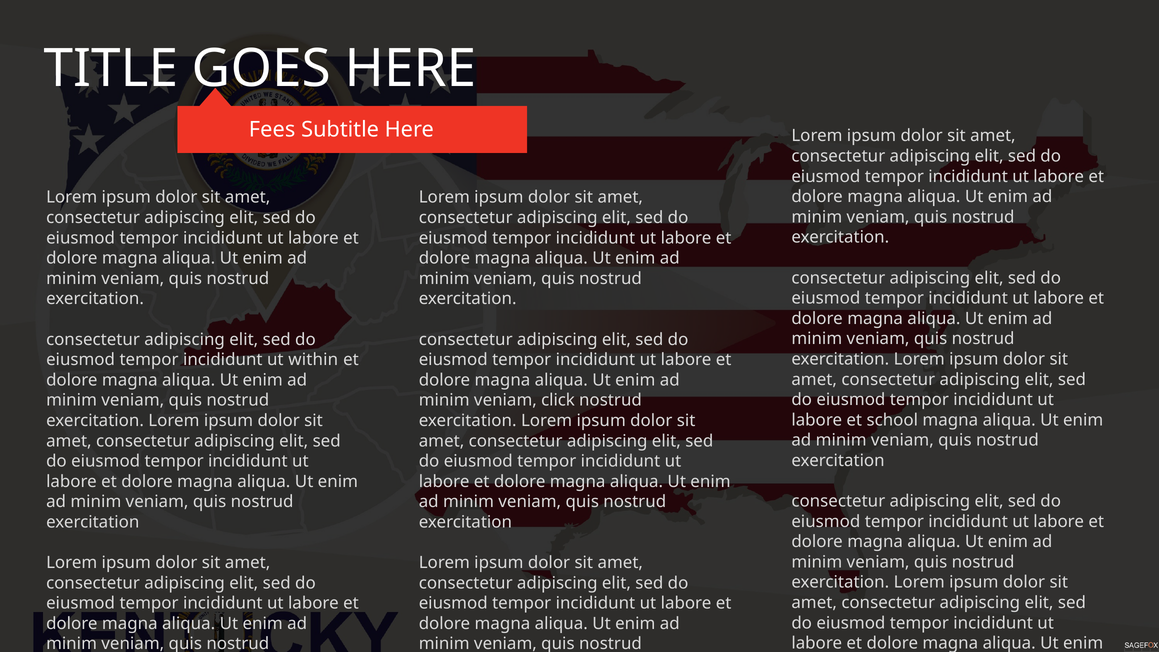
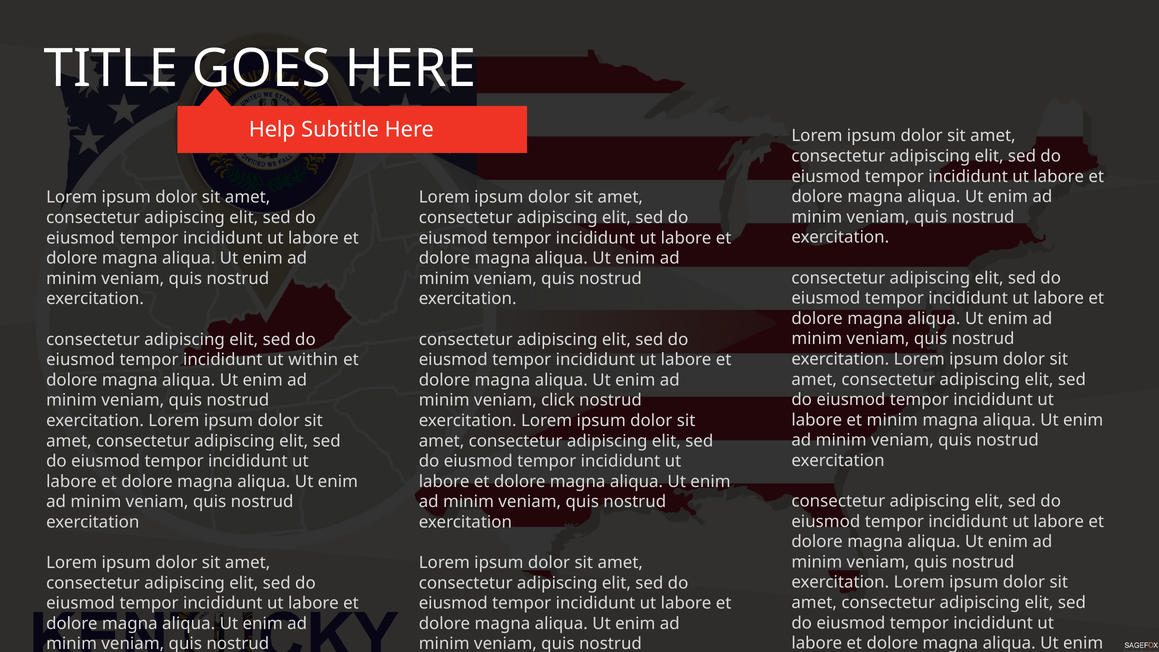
Fees: Fees -> Help (272, 130)
et school: school -> minim (892, 420)
